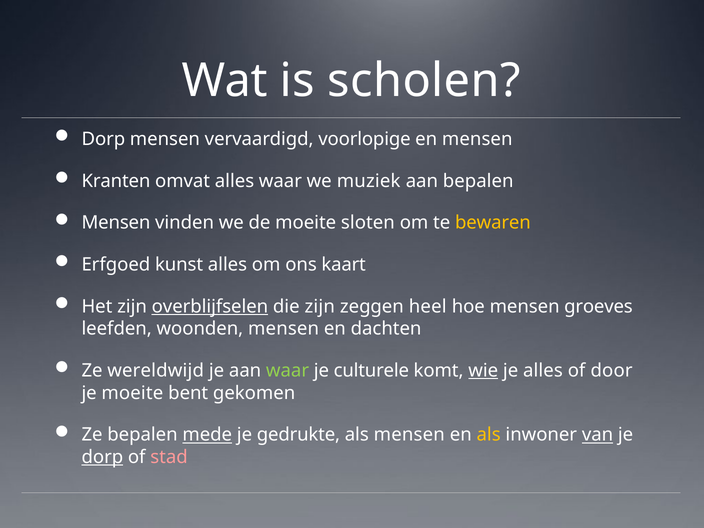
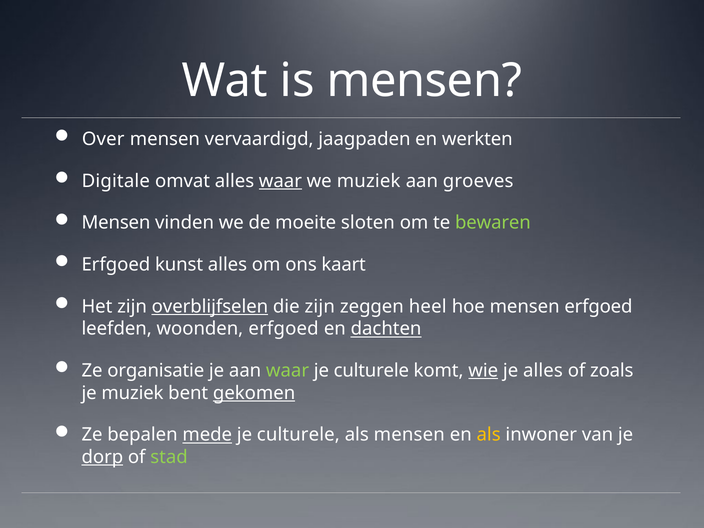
is scholen: scholen -> mensen (424, 81)
Dorp: Dorp -> Over (103, 139)
voorlopige: voorlopige -> jaagpaden (364, 139)
en mensen: mensen -> werkten (477, 139)
Kranten: Kranten -> Digitale (116, 181)
waar underline: none -> present (280, 181)
aan bepalen: bepalen -> groeves (478, 181)
bewaren colour: yellow -> light green (493, 223)
mensen groeves: groeves -> erfgoed (598, 307)
woonden mensen: mensen -> erfgoed (284, 329)
dachten underline: none -> present (386, 329)
wereldwijd: wereldwijd -> organisatie (156, 371)
door: door -> zoals (612, 371)
je moeite: moeite -> muziek (133, 393)
gekomen underline: none -> present (254, 393)
gedrukte: gedrukte -> culturele (298, 435)
van underline: present -> none (598, 435)
stad colour: pink -> light green (169, 457)
